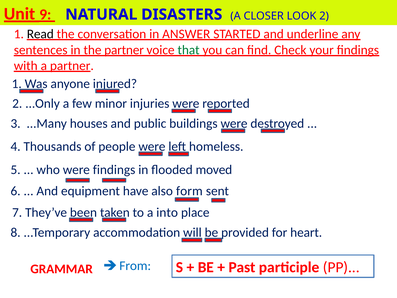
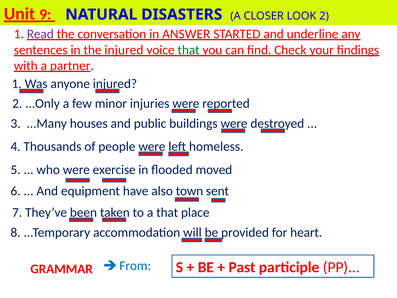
Read colour: black -> purple (40, 34)
the partner: partner -> injured (124, 50)
were findings: findings -> exercise (114, 170)
form: form -> town (189, 191)
a into: into -> that (167, 212)
